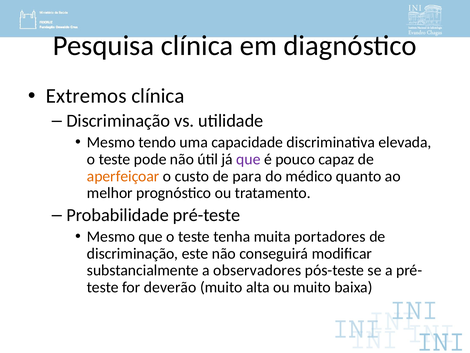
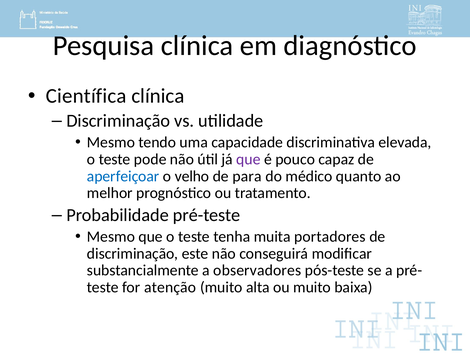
Extremos: Extremos -> Científica (86, 96)
aperfeiçoar colour: orange -> blue (123, 176)
custo: custo -> velho (192, 176)
deverão: deverão -> atenção (170, 287)
